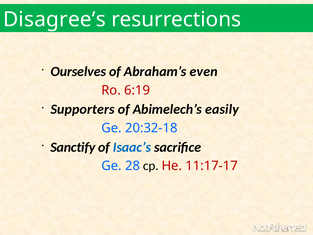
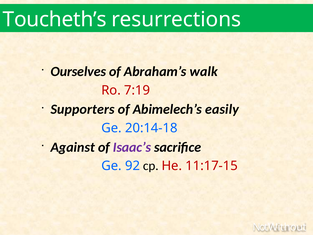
Disagree’s: Disagree’s -> Toucheth’s (55, 19)
even: even -> walk (204, 72)
6:19: 6:19 -> 7:19 (137, 90)
20:32-18: 20:32-18 -> 20:14-18 (151, 128)
Sanctify: Sanctify -> Against (73, 147)
Isaac’s colour: blue -> purple (132, 147)
28: 28 -> 92 (133, 166)
11:17-17: 11:17-17 -> 11:17-15 (212, 166)
Needed: Needed -> Without (287, 227)
